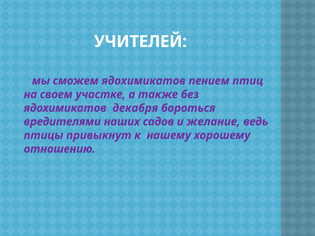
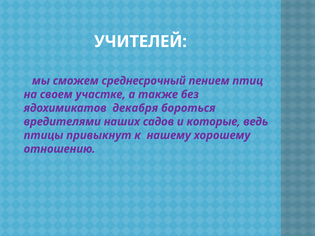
сможем ядохимикатов: ядохимикатов -> среднесрочный (144, 81)
желание: желание -> которые (214, 122)
